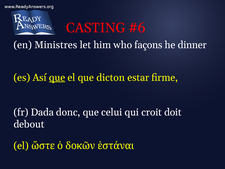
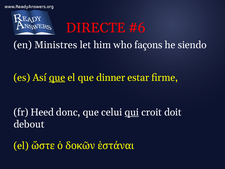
CASTING: CASTING -> DIRECTE (96, 28)
dinner: dinner -> siendo (192, 45)
dicton: dicton -> dinner (111, 77)
Dada: Dada -> Heed (42, 112)
qui underline: none -> present (132, 112)
